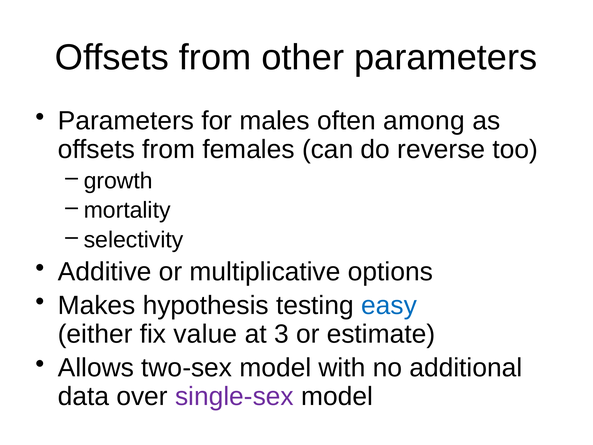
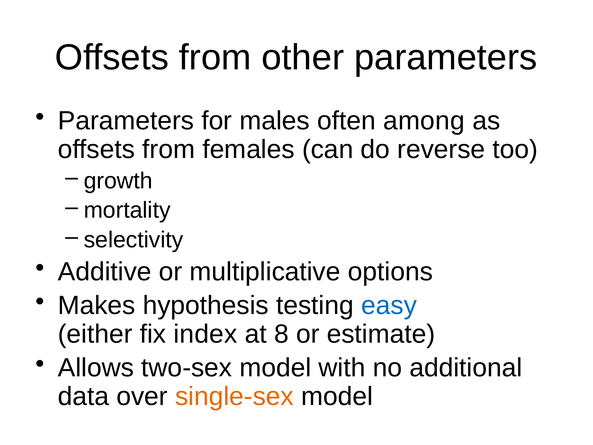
value: value -> index (205, 334)
3: 3 -> 8 (281, 334)
single-sex colour: purple -> orange (234, 396)
